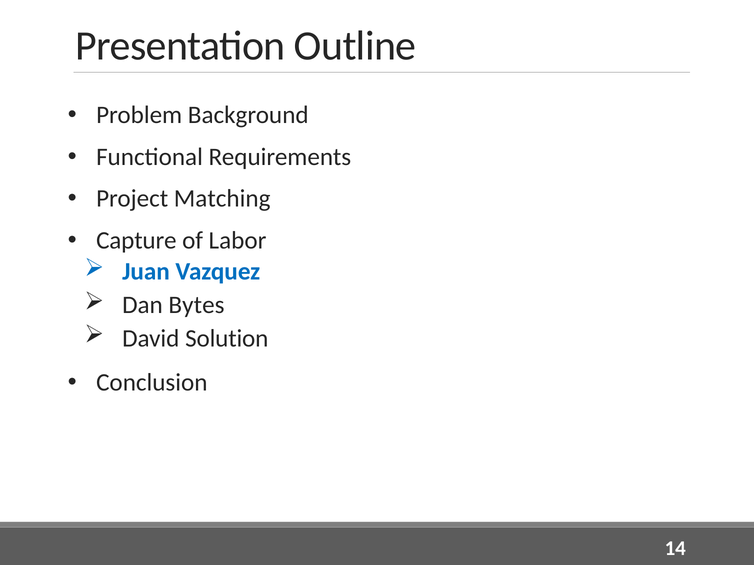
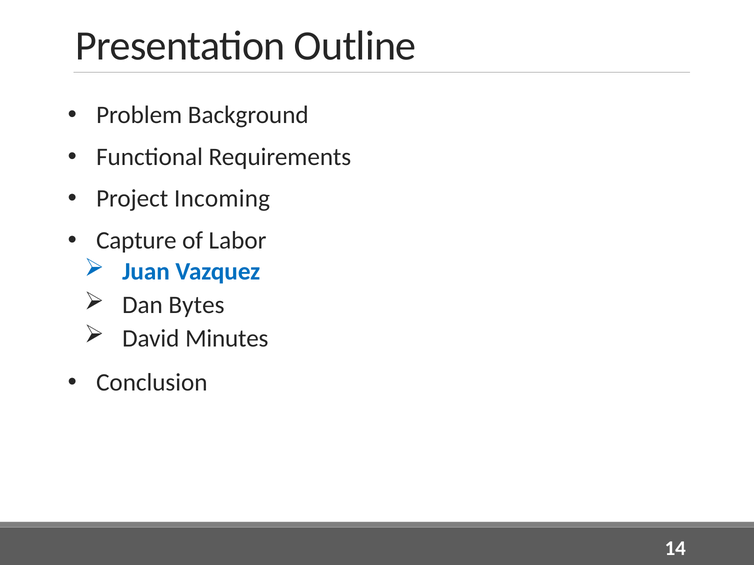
Matching: Matching -> Incoming (222, 199)
Solution: Solution -> Minutes (227, 339)
